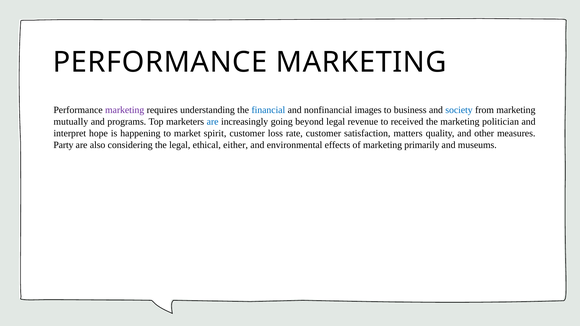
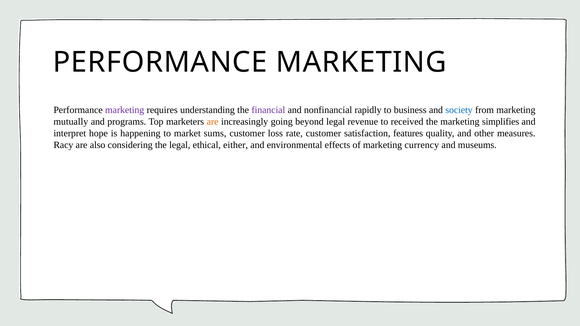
financial colour: blue -> purple (268, 110)
images: images -> rapidly (368, 110)
are colour: blue -> orange (213, 122)
politician: politician -> simplifies (501, 122)
spirit: spirit -> sums (215, 133)
matters: matters -> features (408, 133)
Party: Party -> Racy (63, 145)
primarily: primarily -> currency (422, 145)
